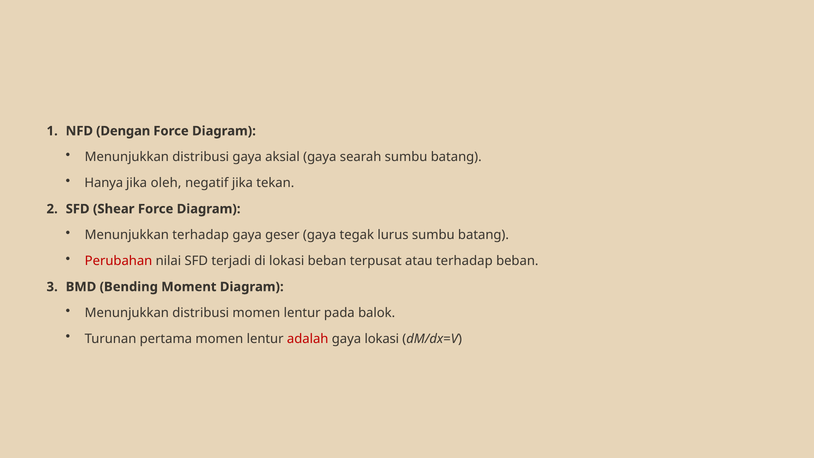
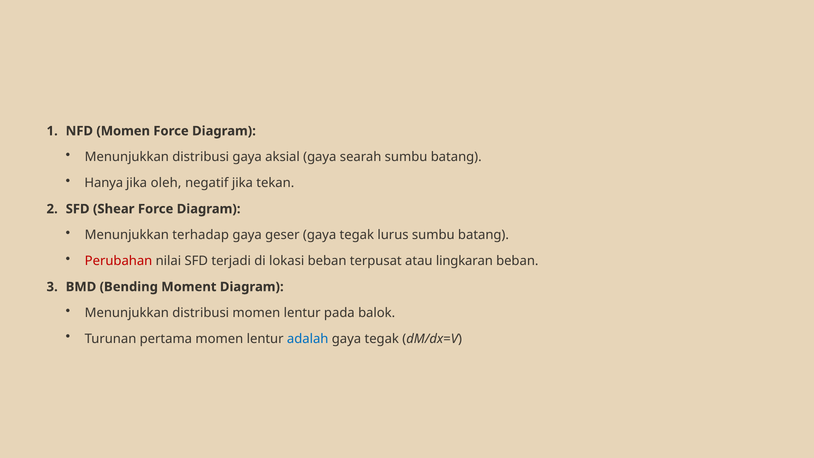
NFD Dengan: Dengan -> Momen (123, 131)
atau terhadap: terhadap -> lingkaran (464, 261)
adalah colour: red -> blue (308, 339)
lokasi: lokasi -> tegak (382, 339)
